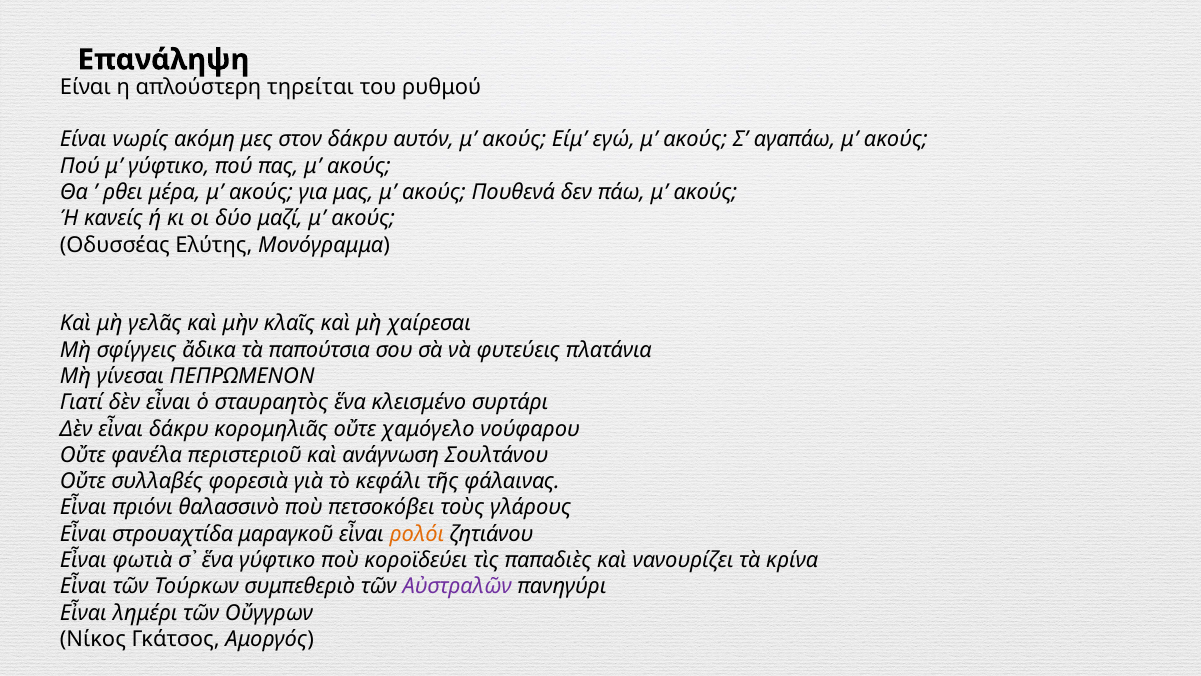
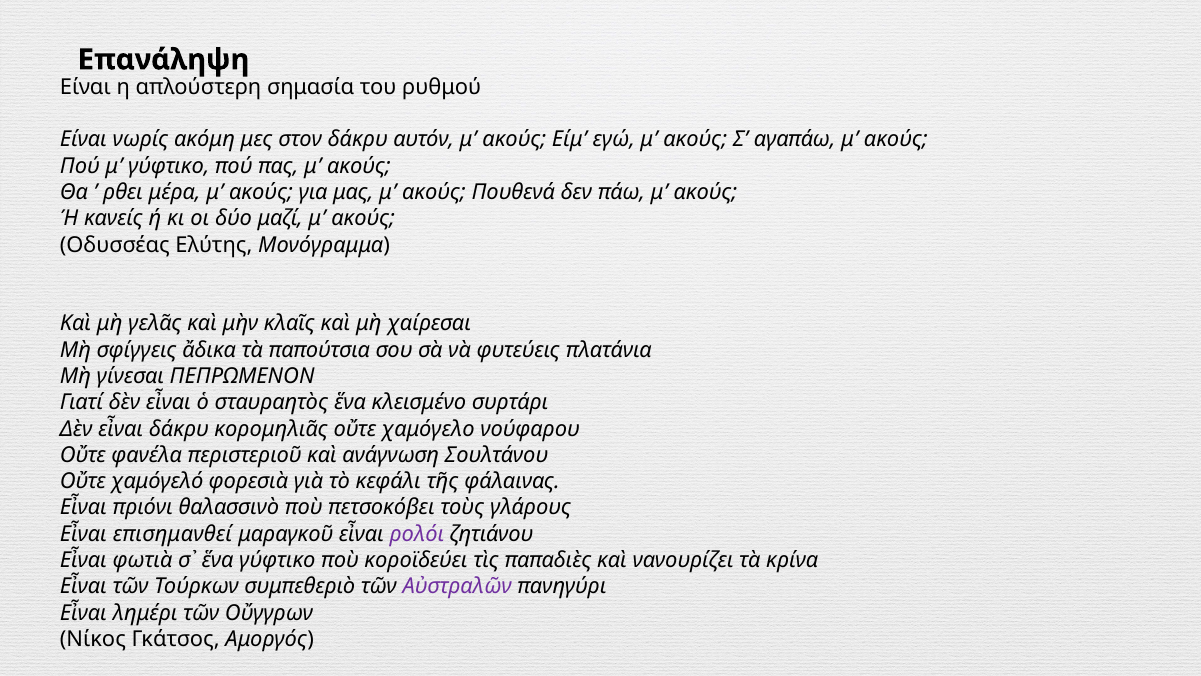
τηρείται: τηρείται -> σημασία (311, 87)
συλλαβές: συλλαβές -> χαμόγελό (157, 481)
στρουαχτίδα: στρουαχτίδα -> επισημανθεί (173, 534)
ρολόι colour: orange -> purple (417, 534)
